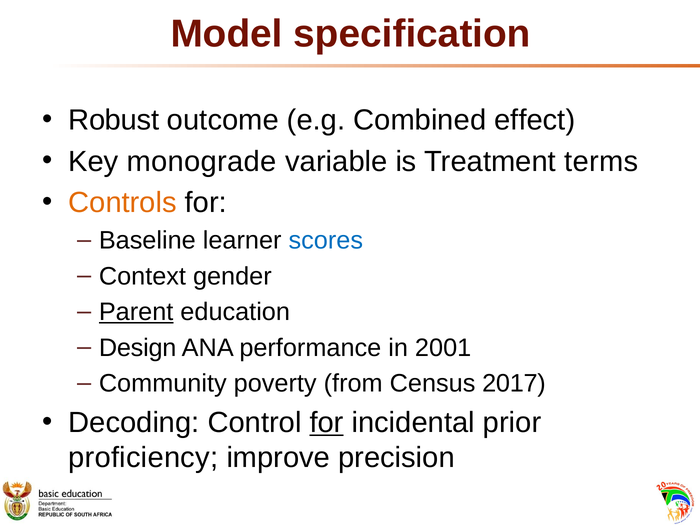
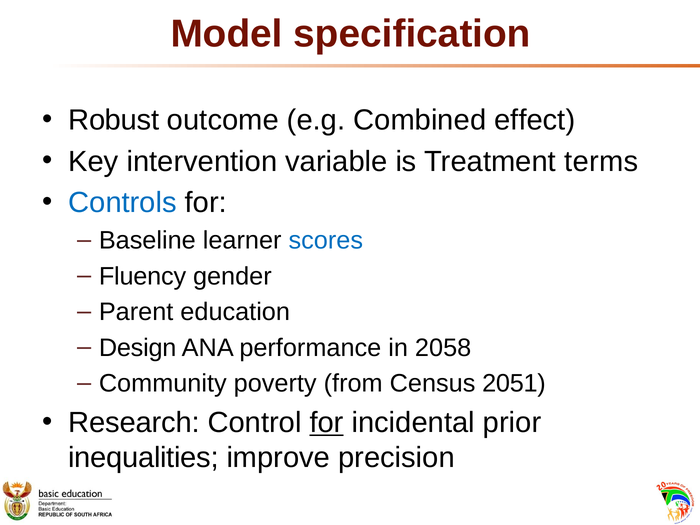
monograde: monograde -> intervention (202, 161)
Controls colour: orange -> blue (123, 203)
Context: Context -> Fluency (143, 276)
Parent underline: present -> none (136, 312)
2001: 2001 -> 2058 (443, 348)
2017: 2017 -> 2051 (514, 384)
Decoding: Decoding -> Research (134, 423)
proficiency: proficiency -> inequalities (143, 458)
